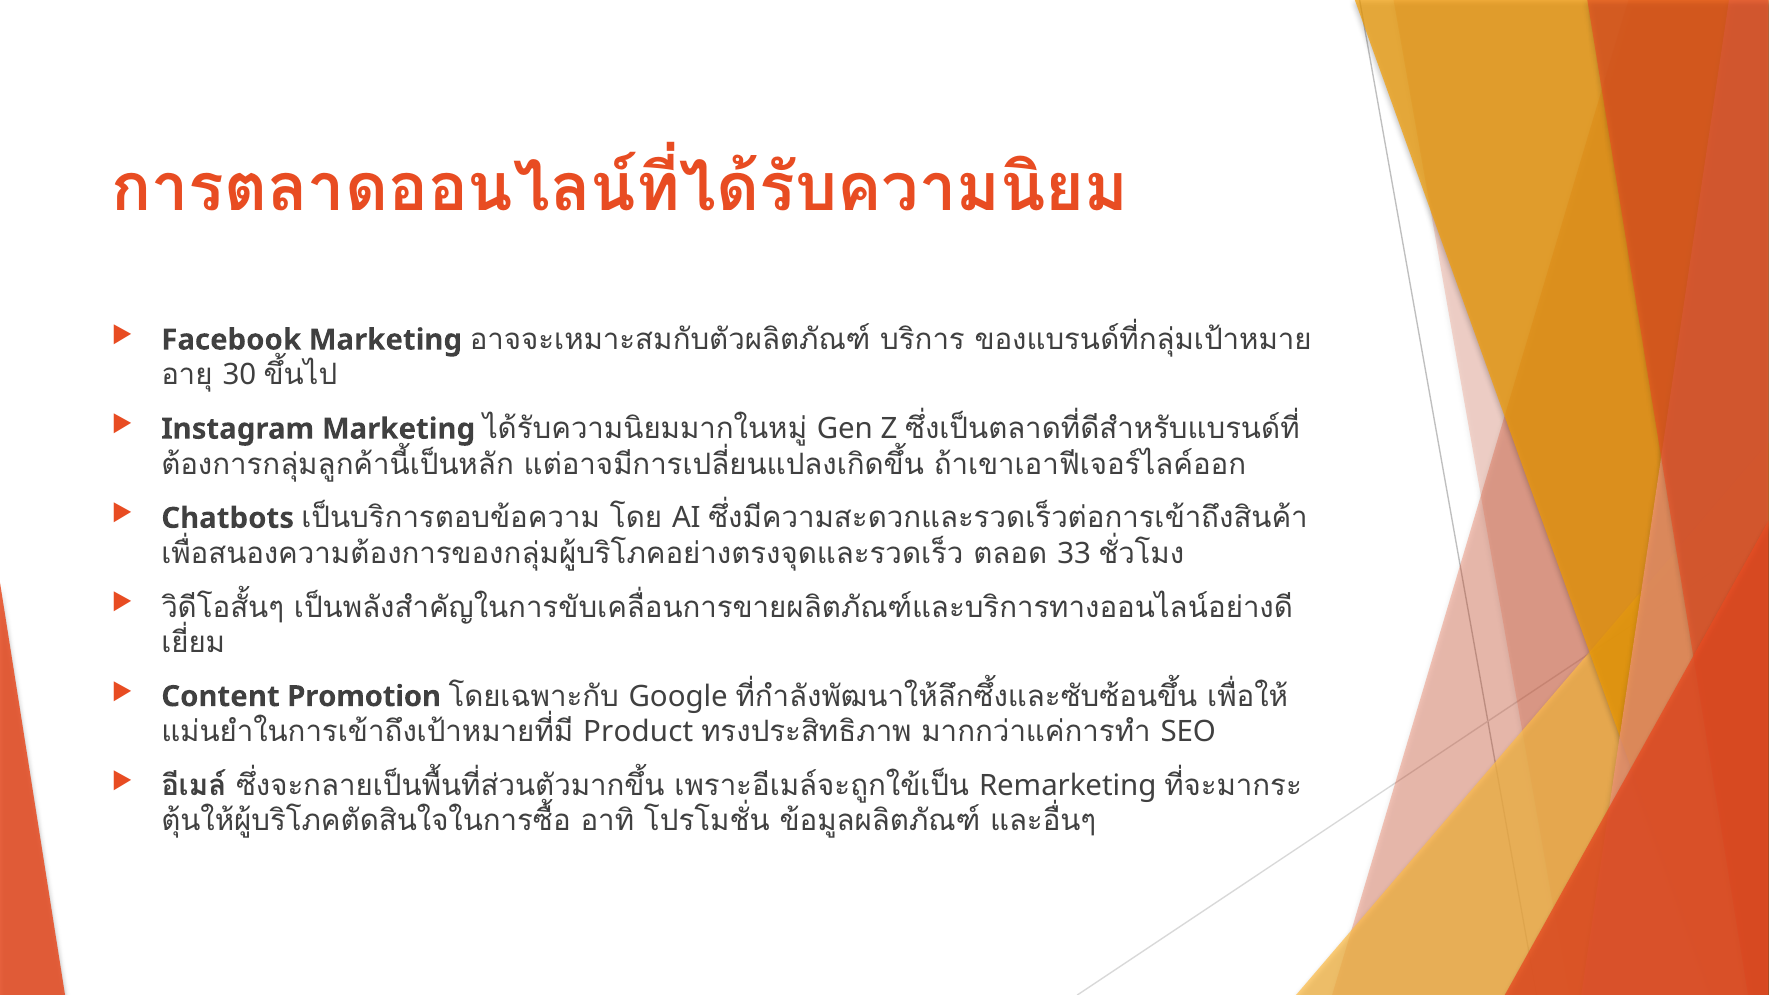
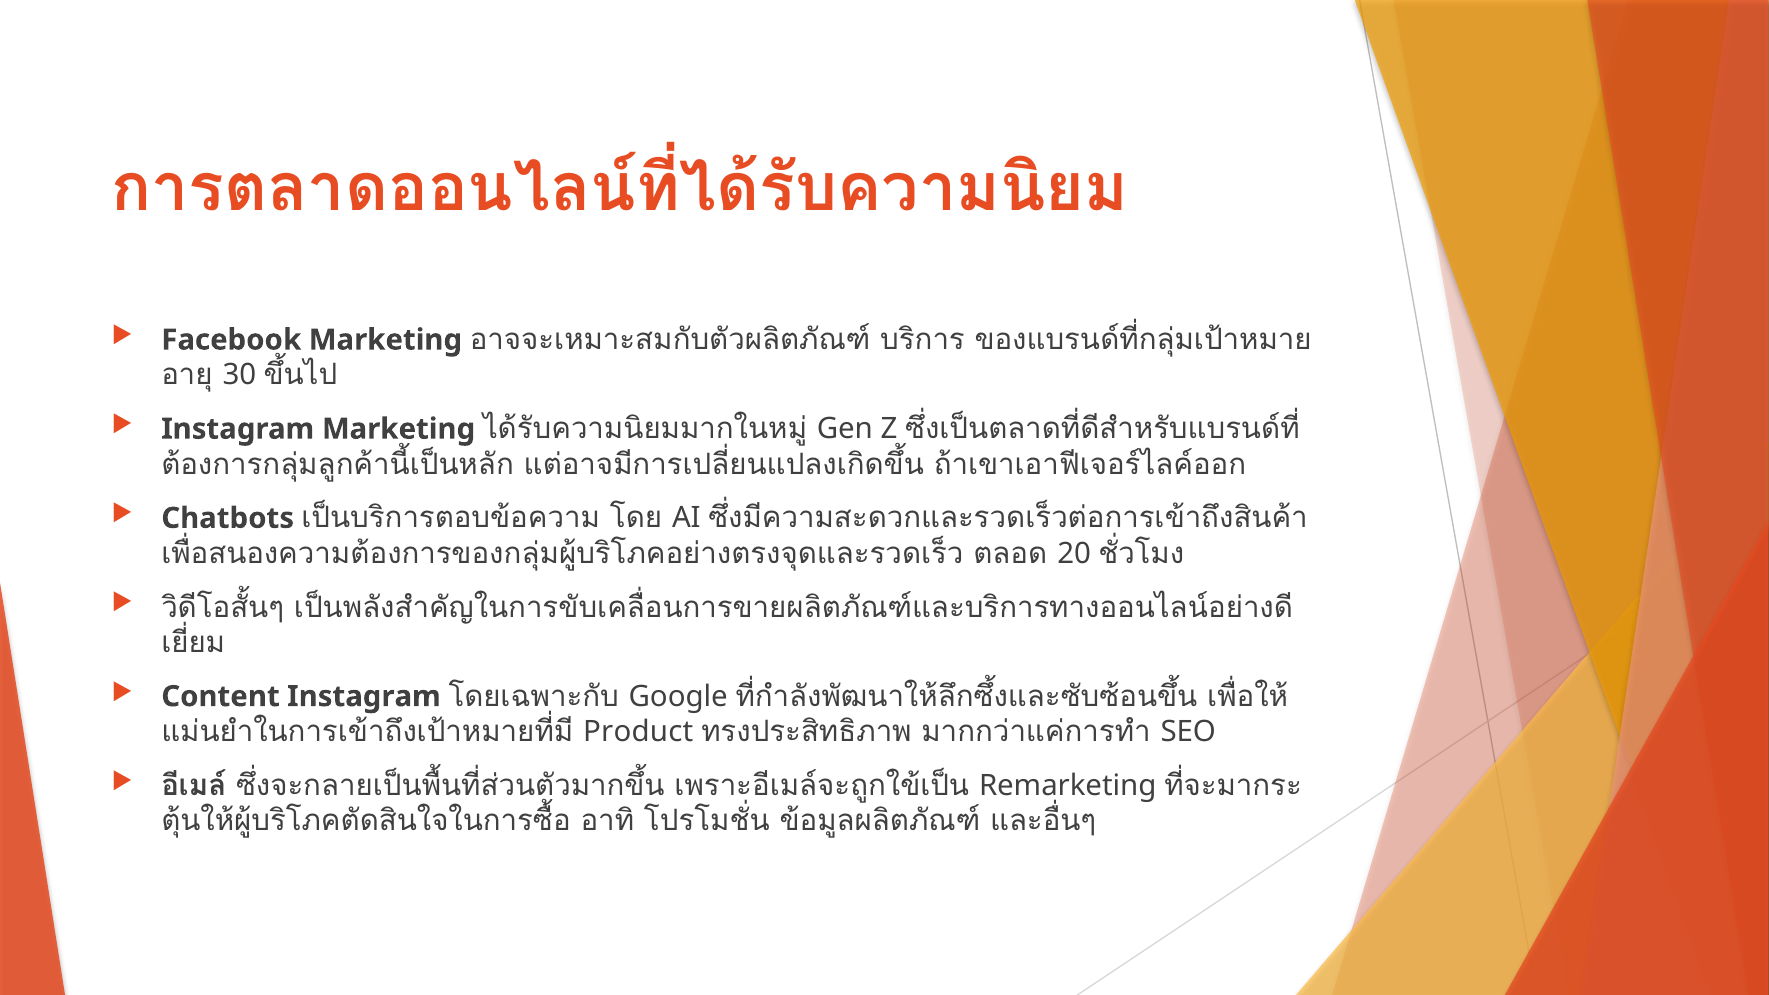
33: 33 -> 20 (1074, 554)
Content Promotion: Promotion -> Instagram (364, 697)
